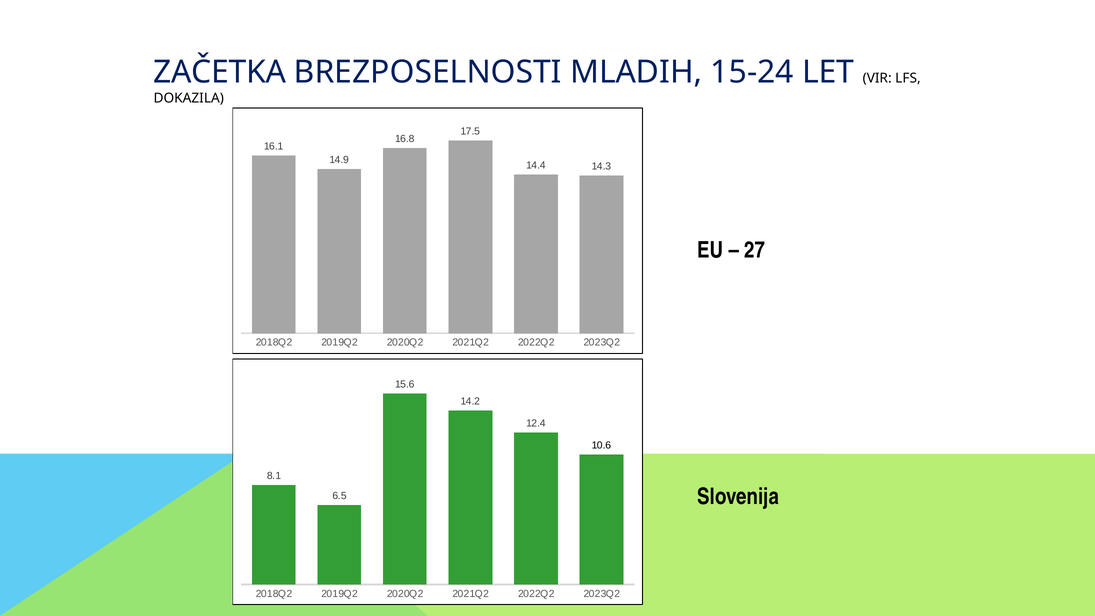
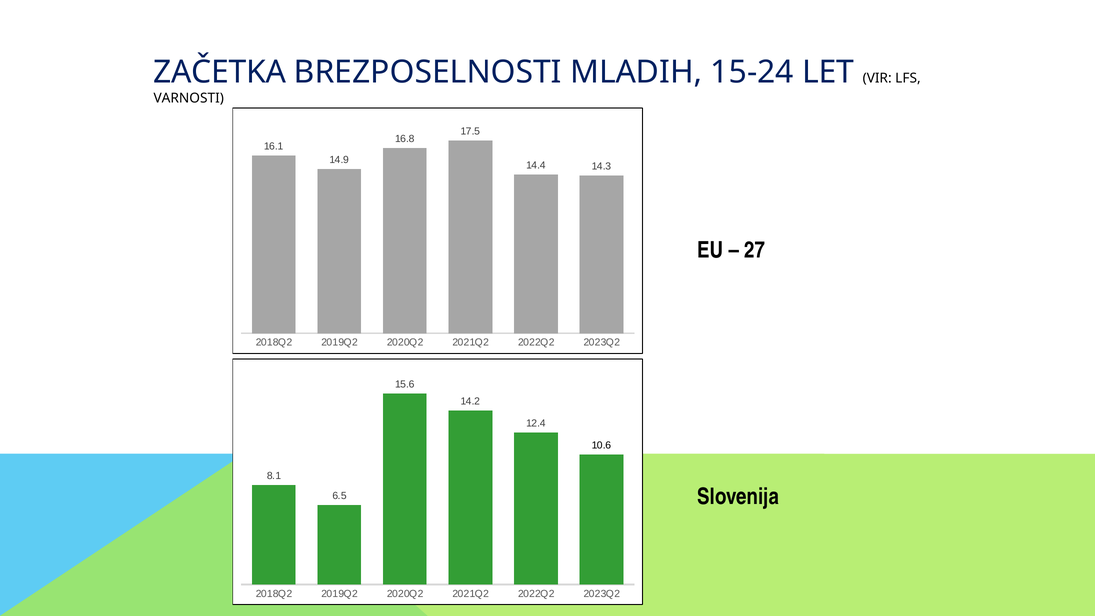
DOKAZILA: DOKAZILA -> VARNOSTI (189, 98)
